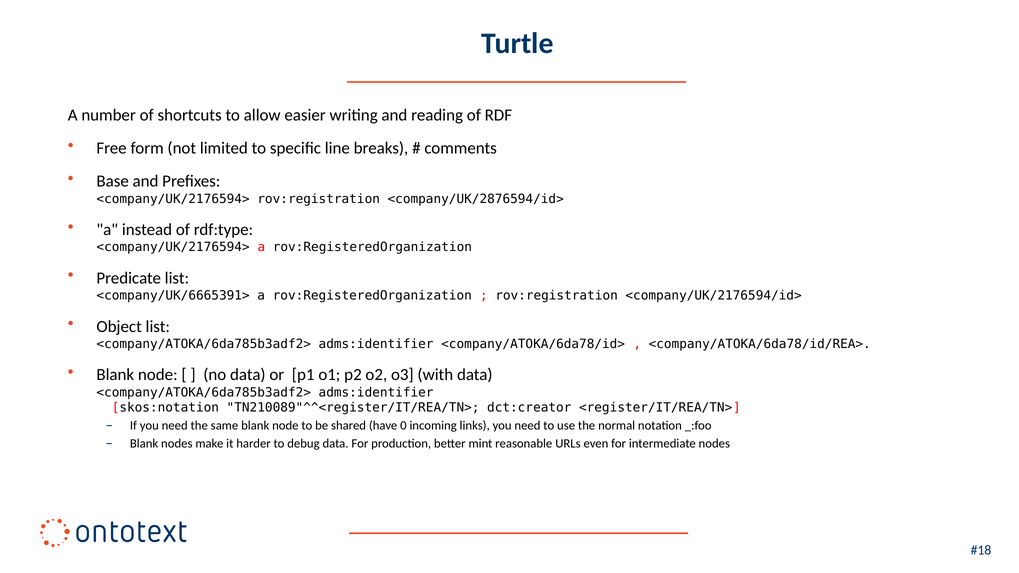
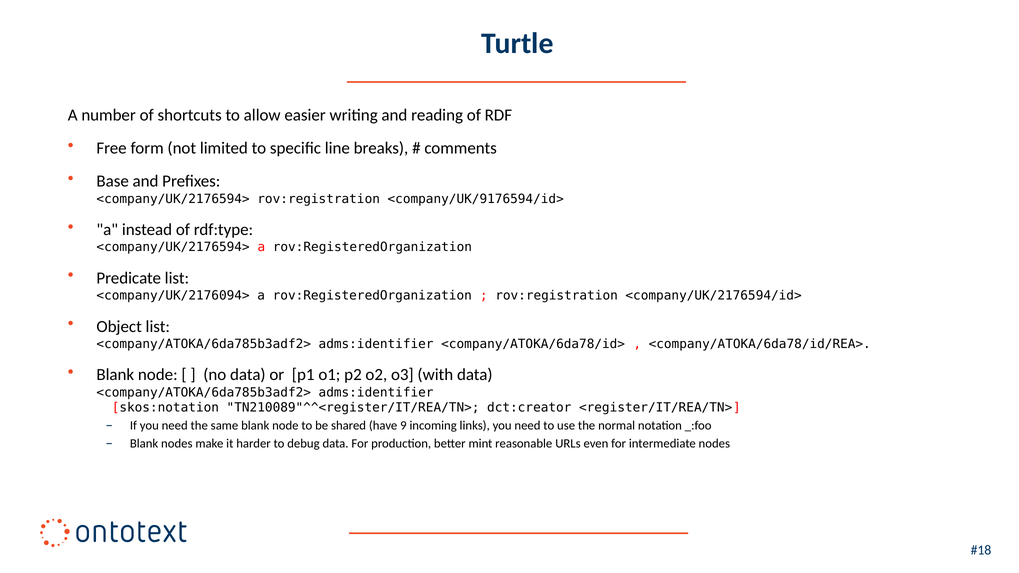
<company/UK/2876594/id>: <company/UK/2876594/id> -> <company/UK/9176594/id> (476, 199)
<company/UK/6665391>: <company/UK/6665391> -> <company/UK/2176094> (173, 296)
0: 0 -> 9 (403, 426)
